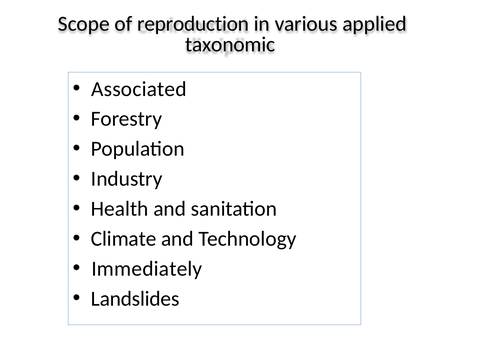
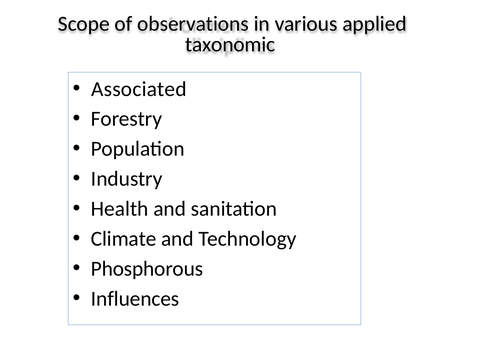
reproduction: reproduction -> observations (193, 24)
Immediately: Immediately -> Phosphorous (147, 269)
Landslides: Landslides -> Influences (135, 298)
